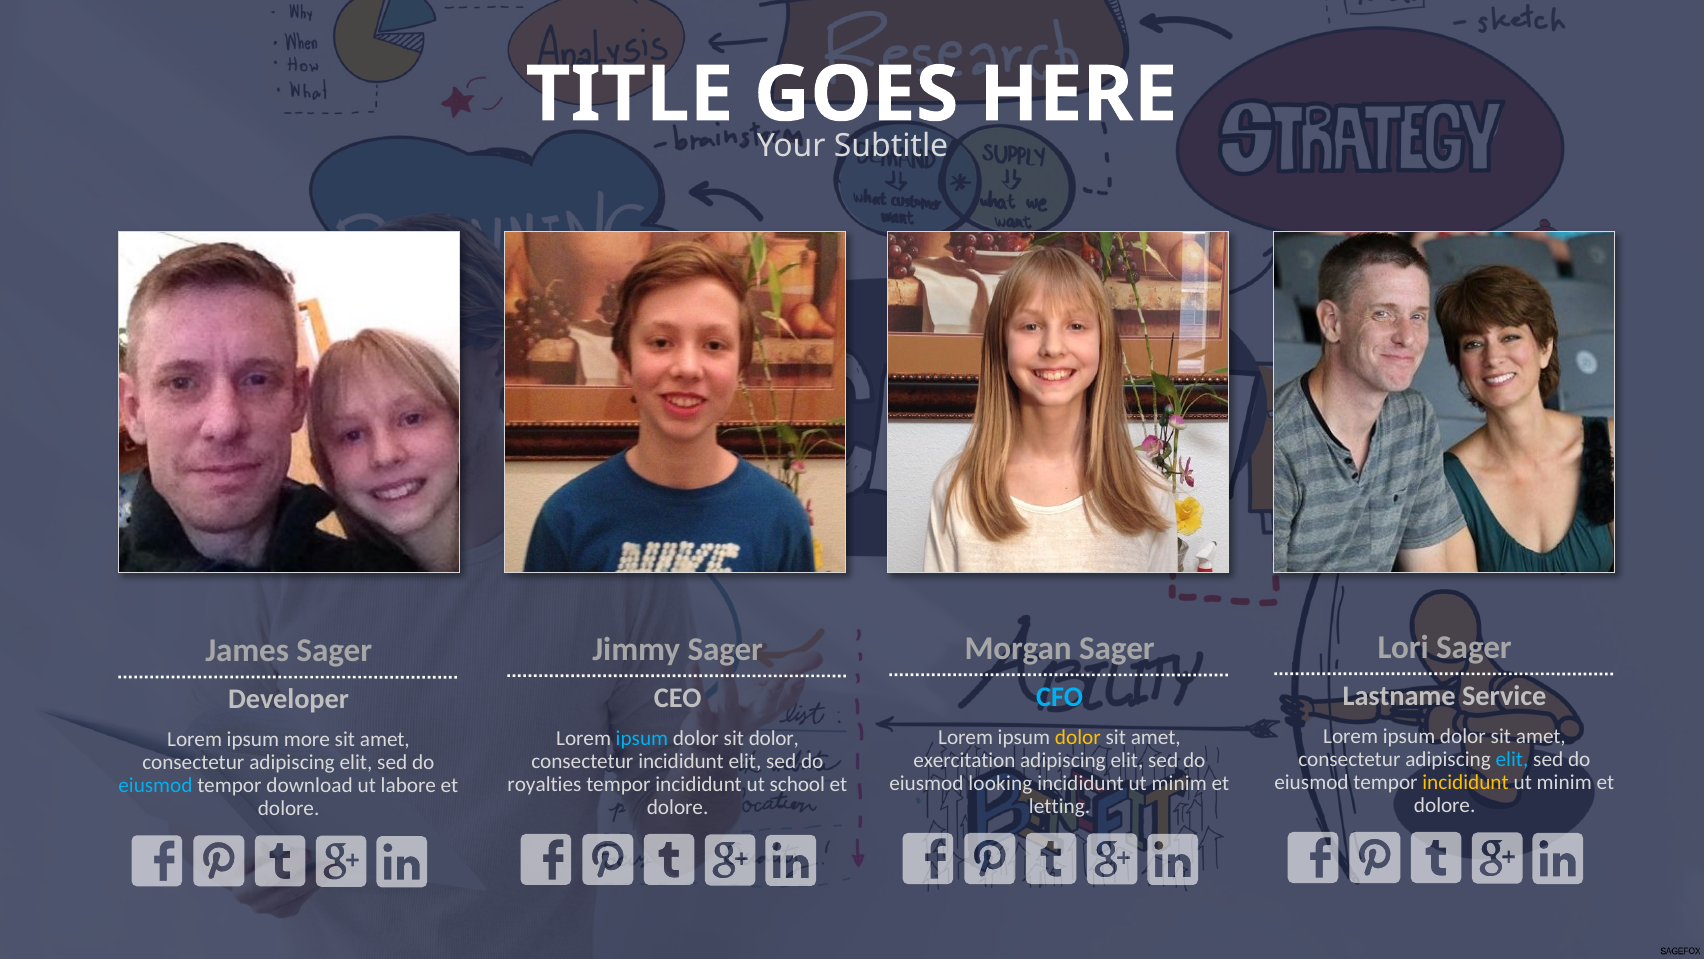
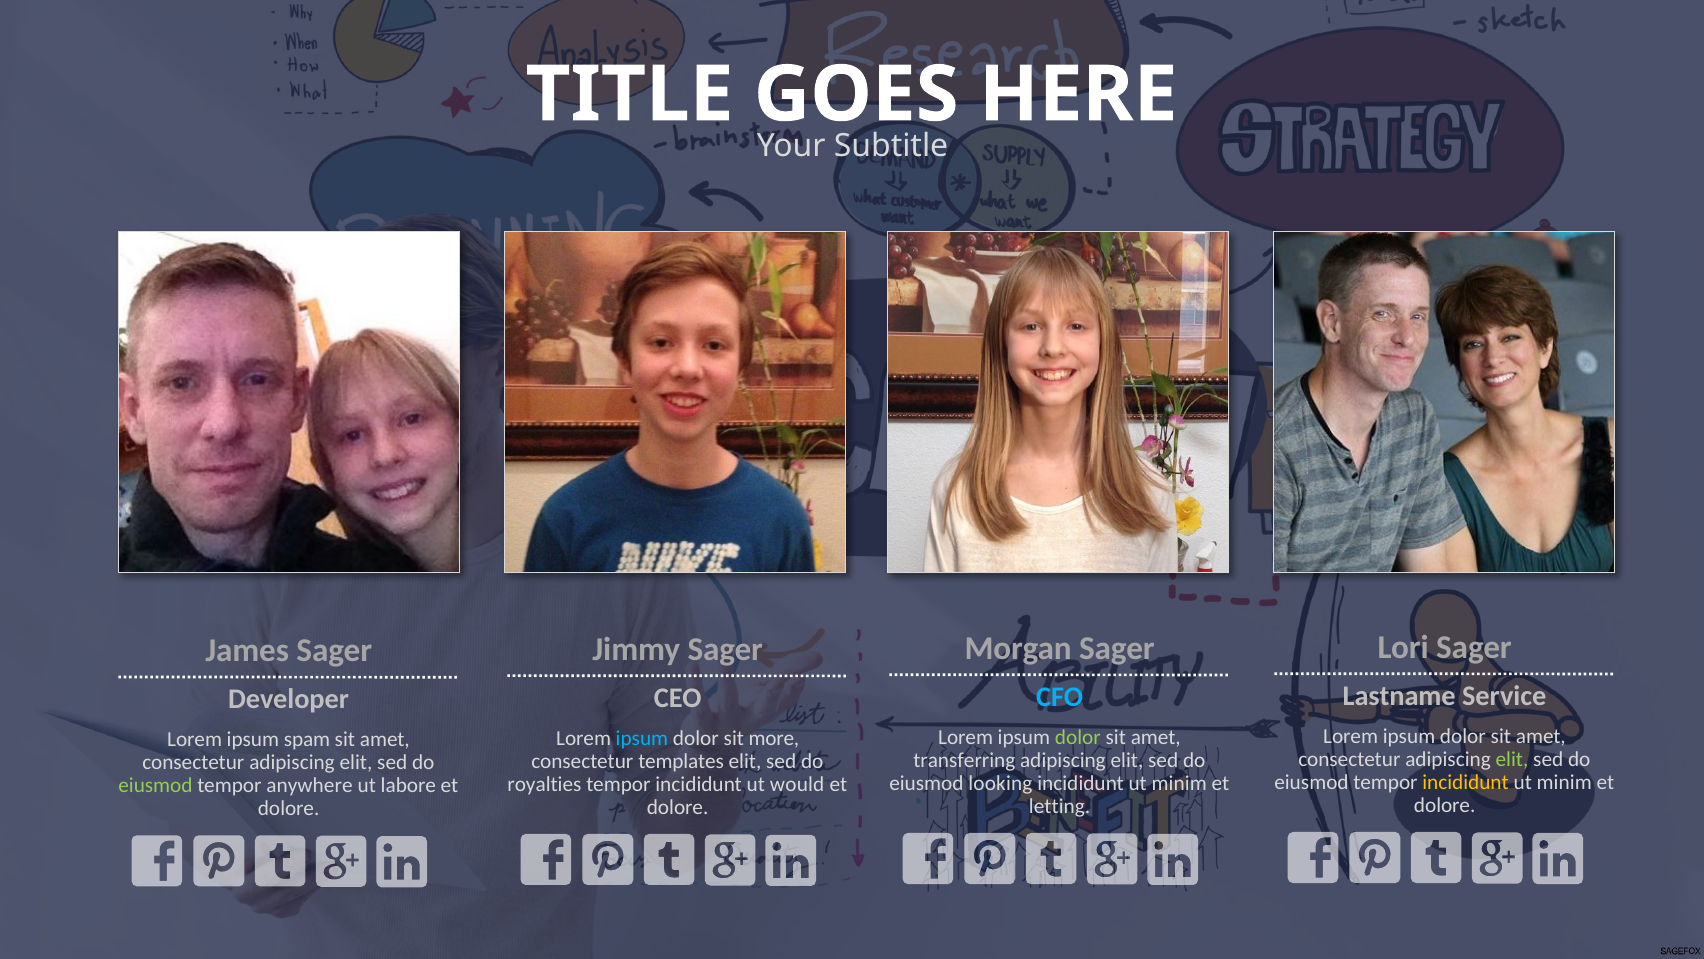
dolor colour: yellow -> light green (1078, 737)
sit dolor: dolor -> more (774, 738)
more: more -> spam (307, 739)
elit colour: light blue -> light green (1512, 759)
exercitation: exercitation -> transferring (964, 760)
consectetur incididunt: incididunt -> templates (681, 761)
school: school -> would (797, 784)
eiusmod colour: light blue -> light green (155, 785)
download: download -> anywhere (309, 785)
